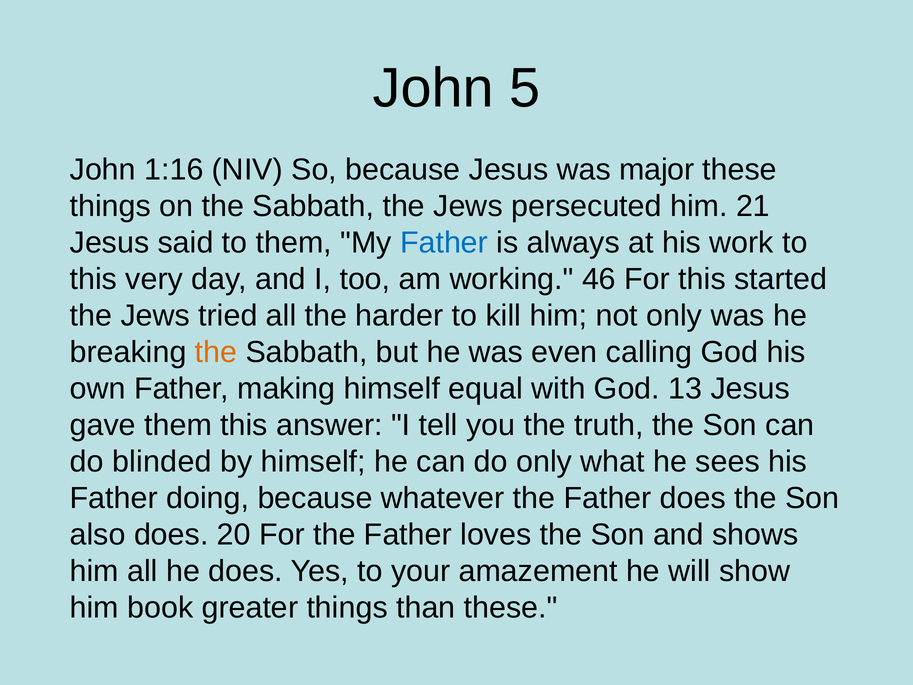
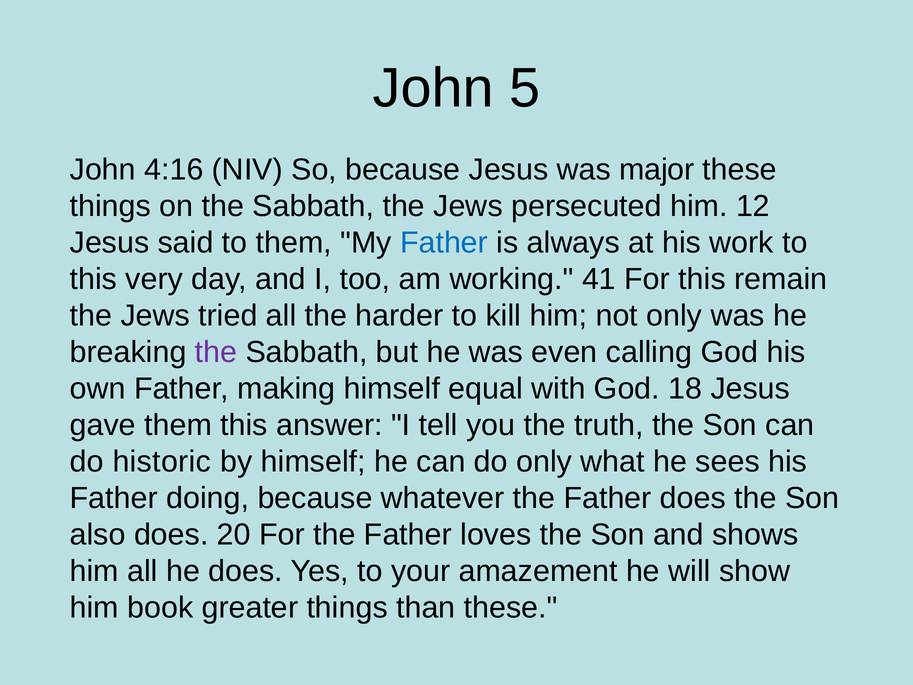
1:16: 1:16 -> 4:16 (174, 169)
21: 21 -> 12 (753, 206)
46: 46 -> 41 (599, 279)
started: started -> remain (781, 279)
the colour: orange -> purple (216, 352)
13: 13 -> 18 (685, 389)
blinded: blinded -> historic (162, 462)
